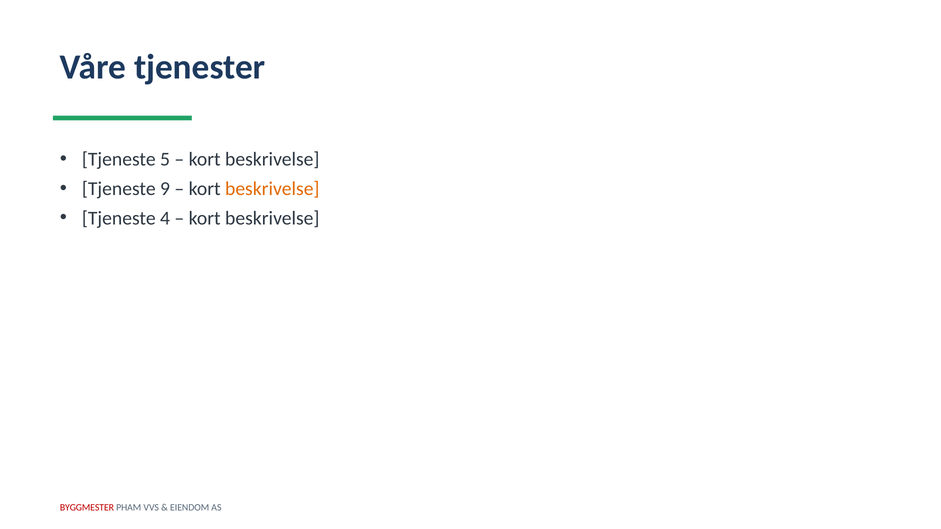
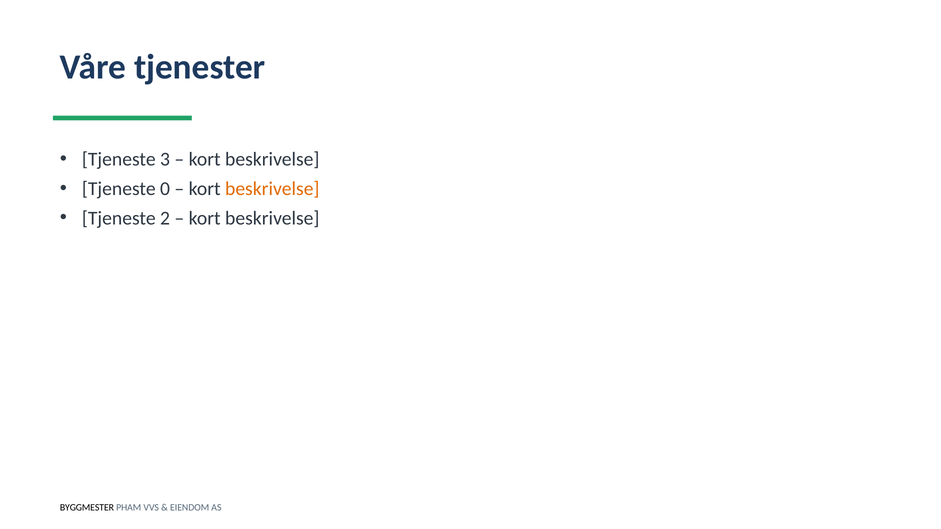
5: 5 -> 3 (165, 159)
9: 9 -> 0 (165, 189)
4: 4 -> 2 (165, 218)
BYGGMESTER colour: red -> black (87, 508)
